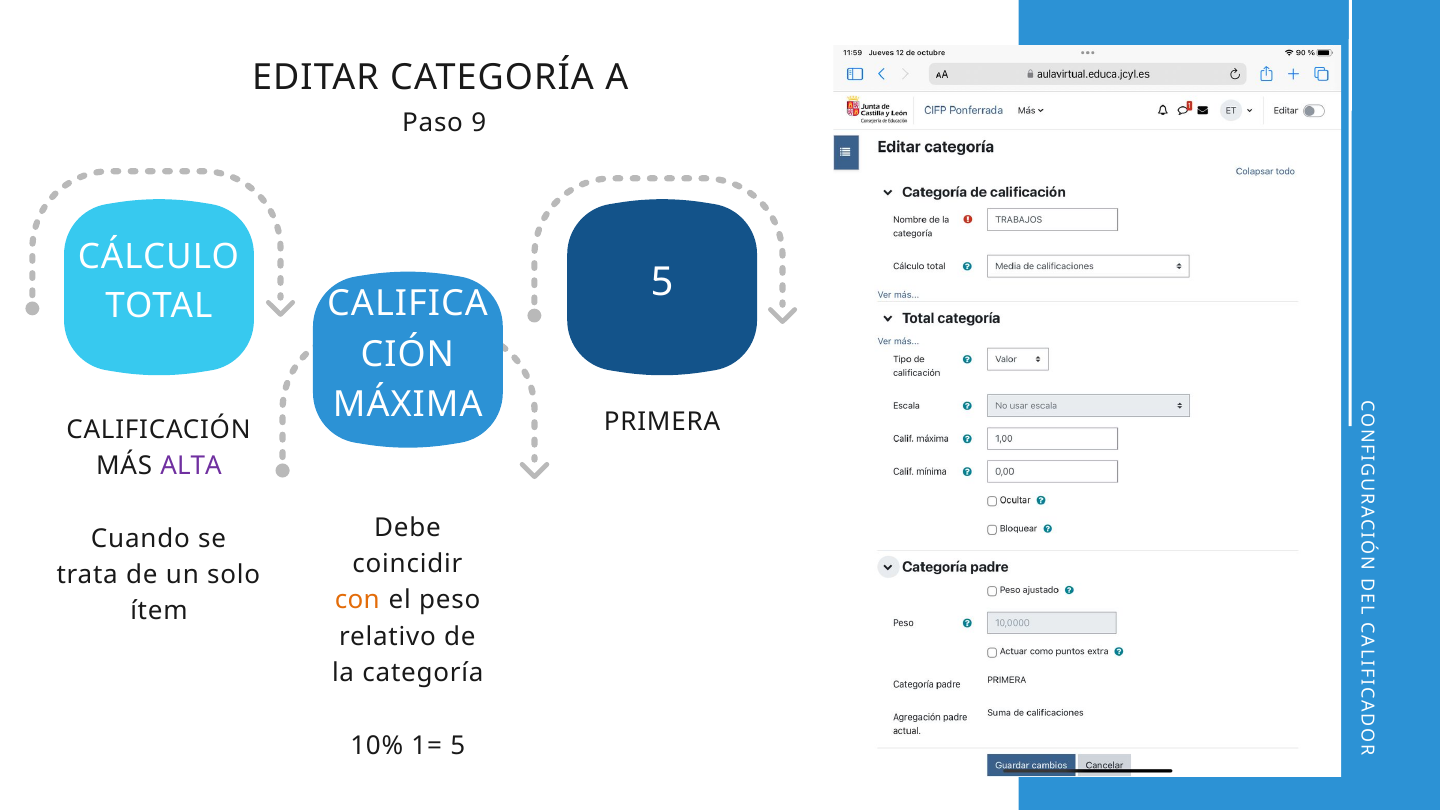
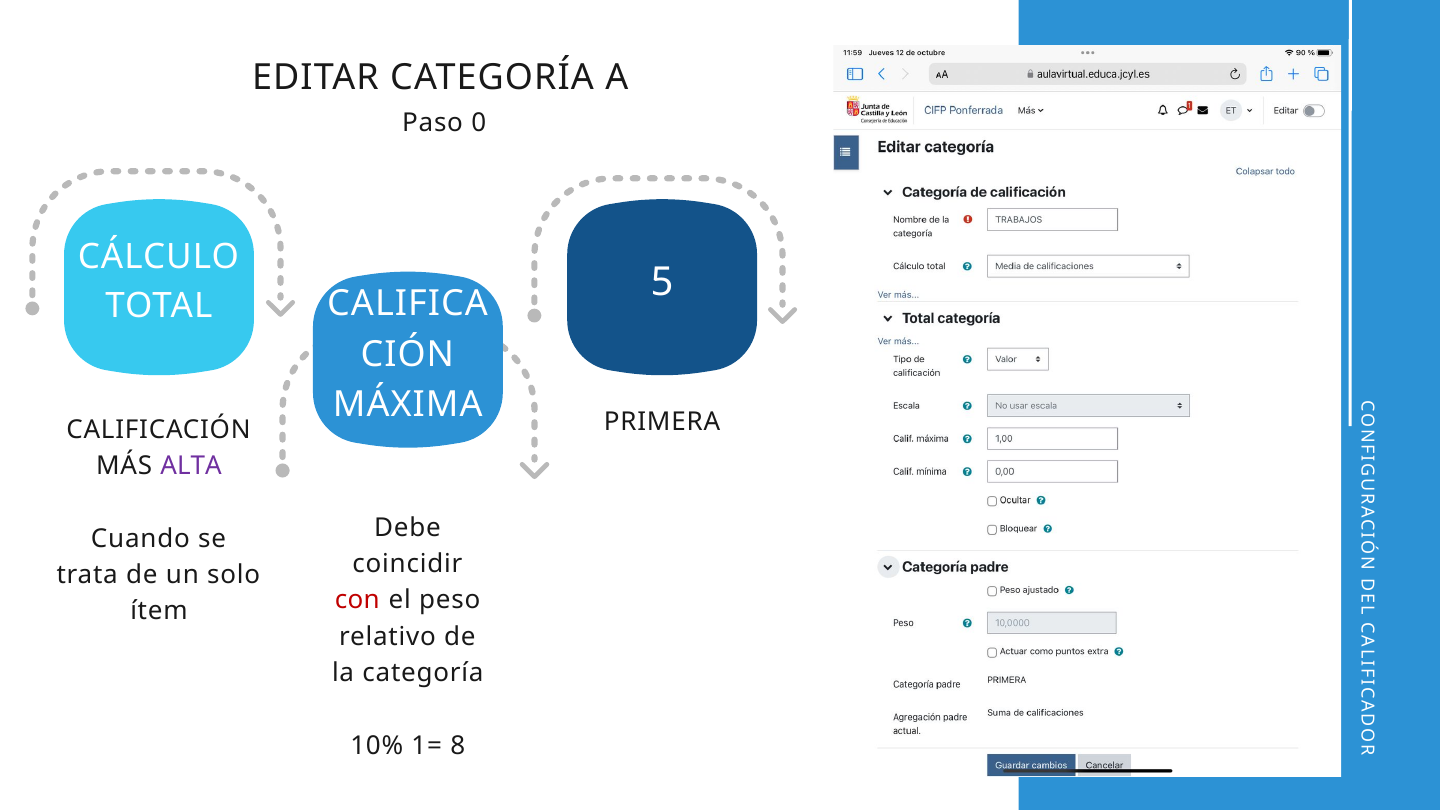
9: 9 -> 0 (479, 123)
con colour: orange -> red (357, 600)
1= 5: 5 -> 8 (458, 746)
